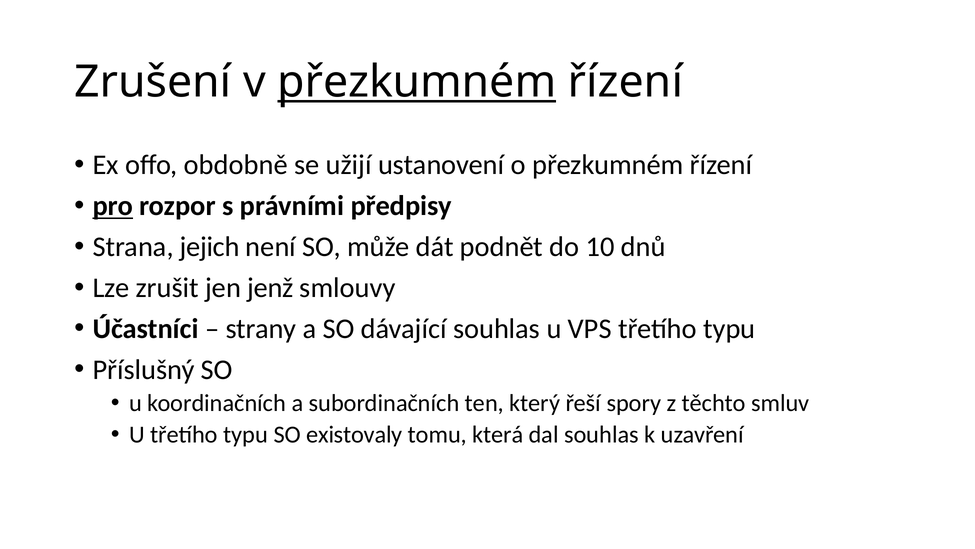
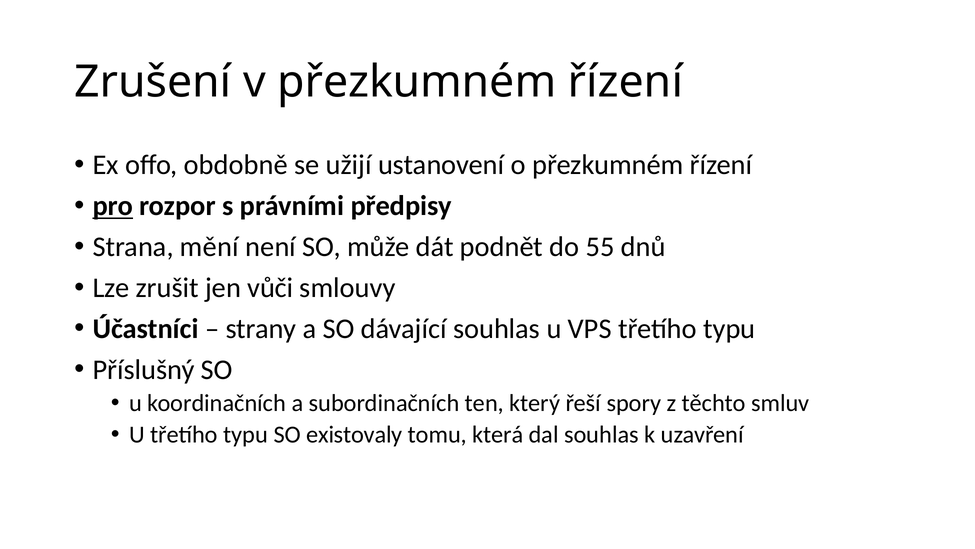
přezkumném underline: present -> none (417, 82)
jejich: jejich -> mění (209, 247)
10: 10 -> 55 (600, 247)
jenž: jenž -> vůči (270, 287)
